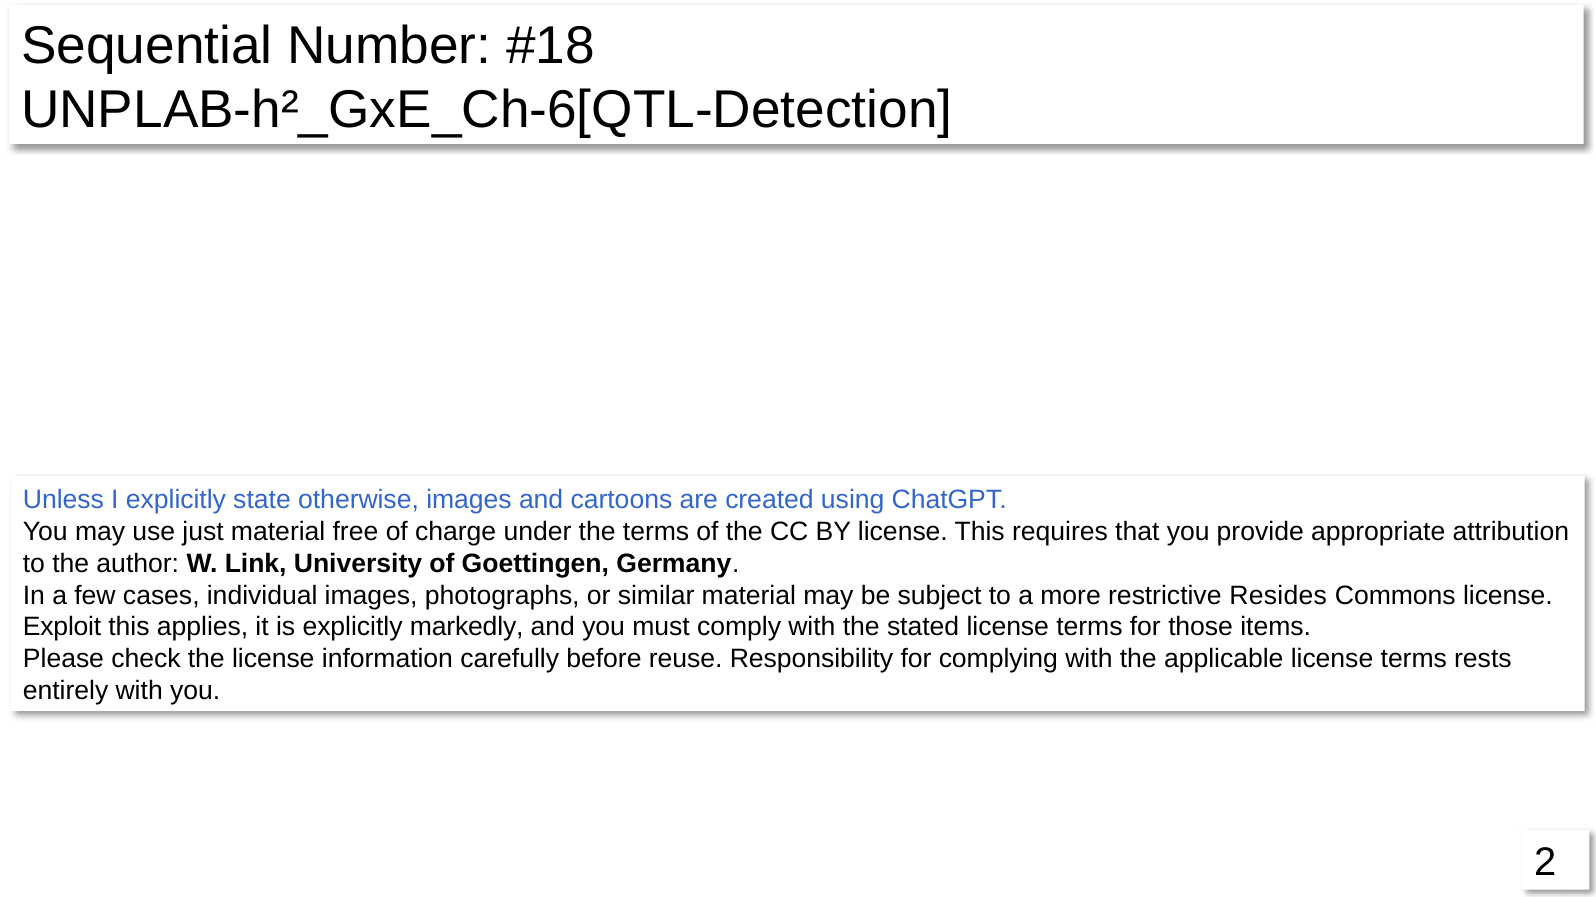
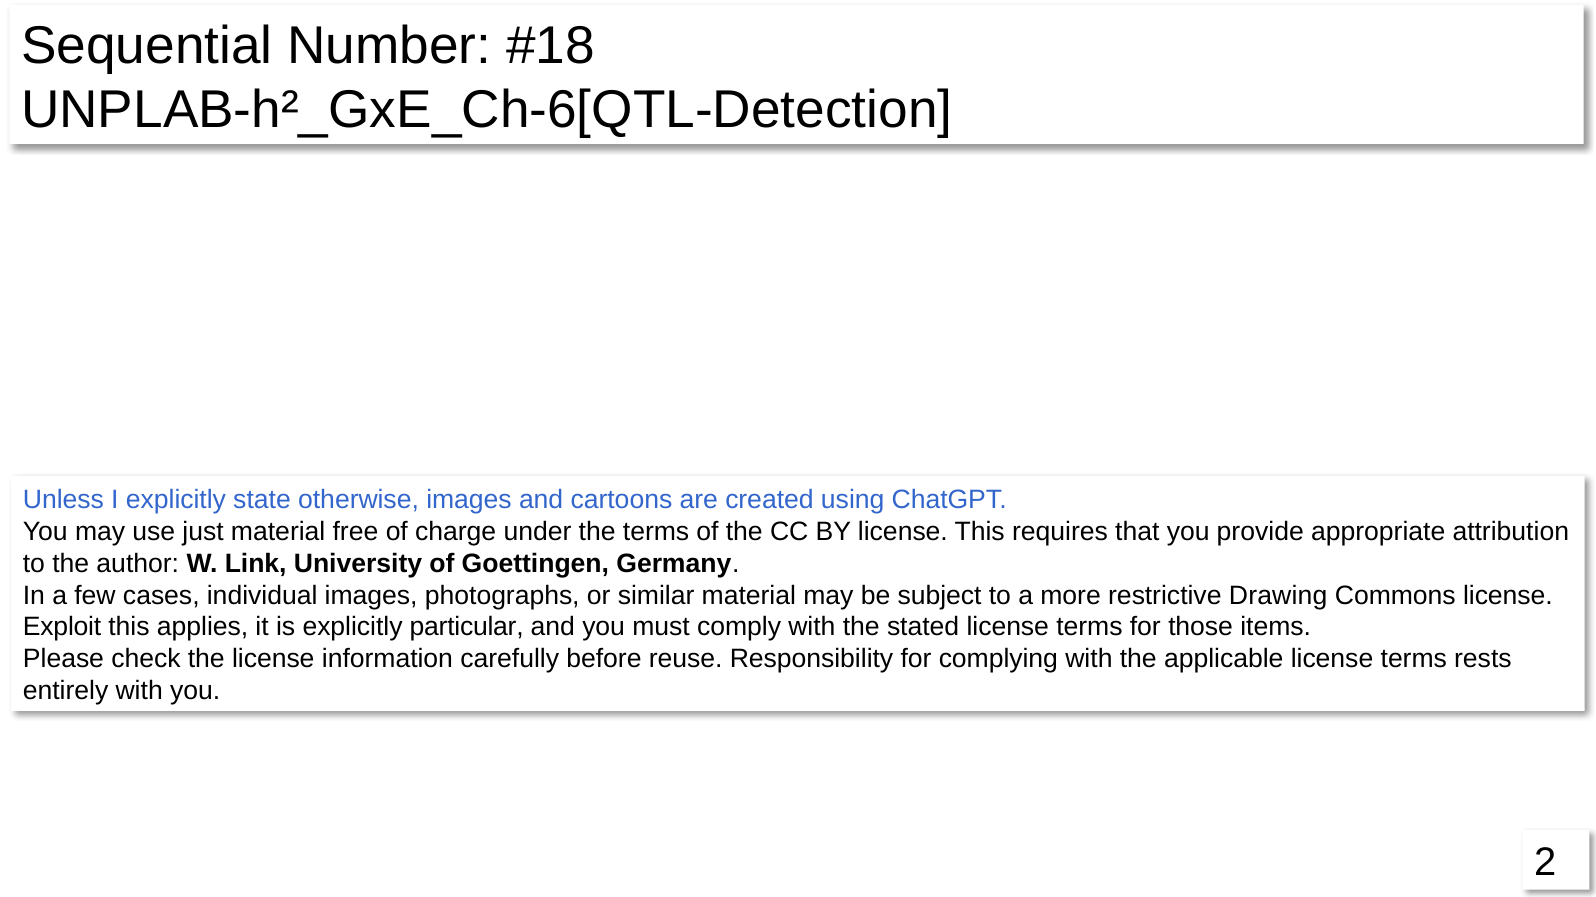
Resides: Resides -> Drawing (1278, 596)
markedly: markedly -> particular (467, 628)
